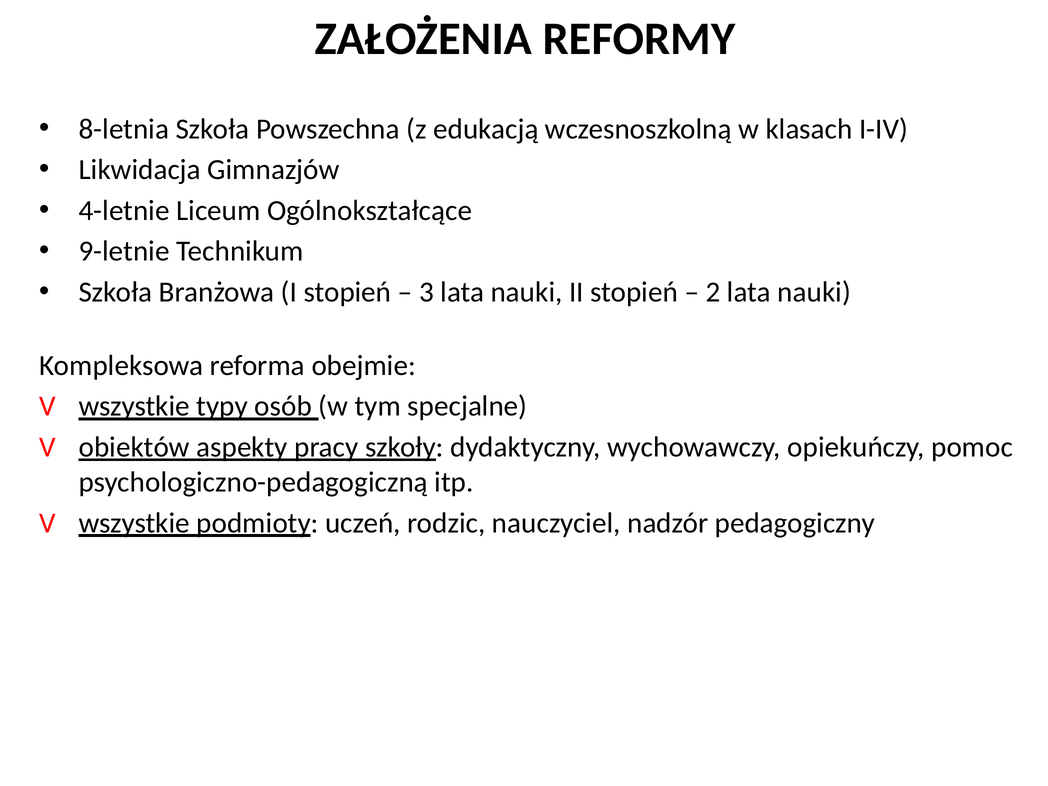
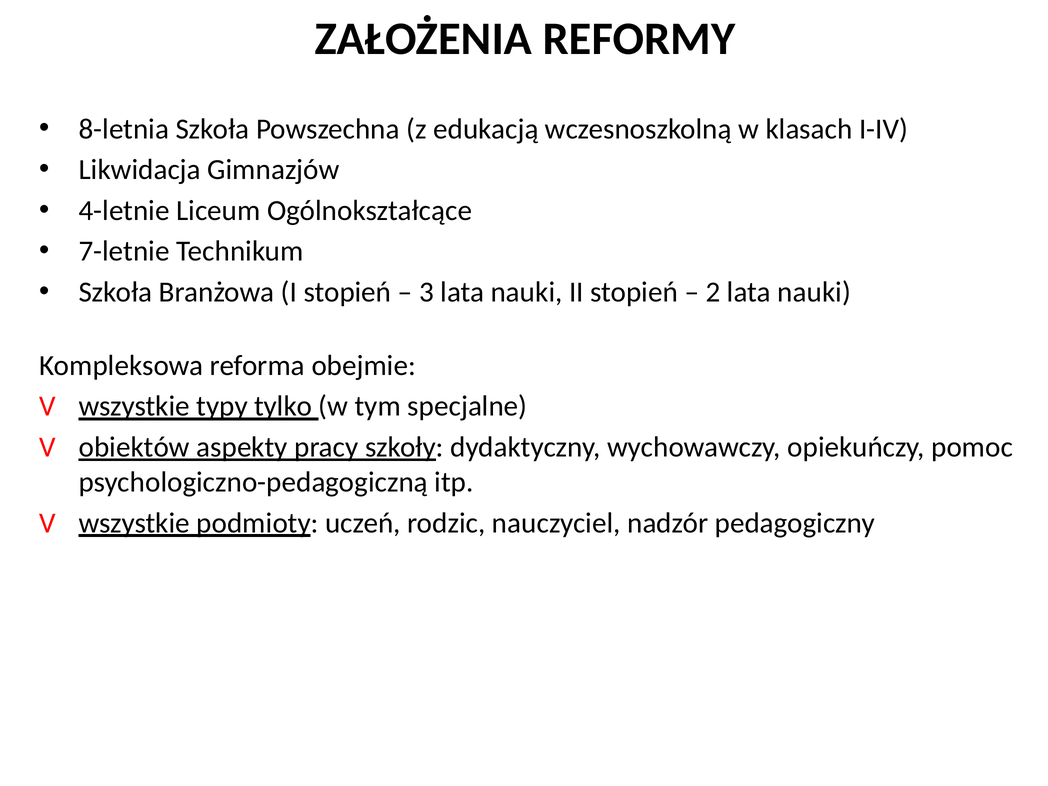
9-letnie: 9-letnie -> 7-letnie (124, 251)
osób: osób -> tylko (283, 406)
